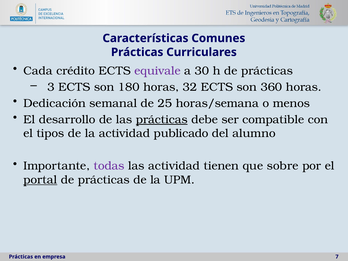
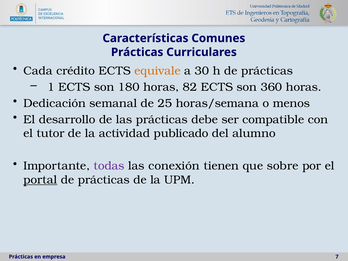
equivale colour: purple -> orange (157, 71)
3: 3 -> 1 (51, 87)
32: 32 -> 82 (190, 87)
prácticas underline: present -> none (162, 119)
tipos: tipos -> tutor (50, 133)
las actividad: actividad -> conexión (174, 166)
